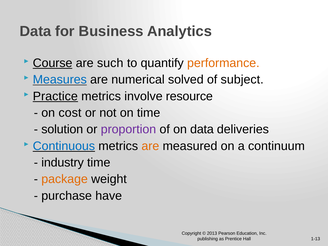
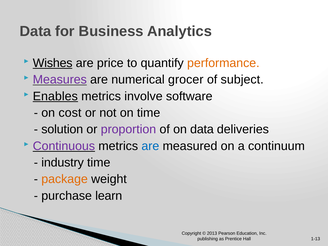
Course: Course -> Wishes (53, 63)
such: such -> price (110, 63)
Measures colour: blue -> purple (60, 80)
solved: solved -> grocer (186, 80)
Practice: Practice -> Enables (55, 96)
resource: resource -> software (189, 96)
Continuous colour: blue -> purple (64, 146)
are colour: orange -> blue (150, 146)
have: have -> learn (109, 196)
